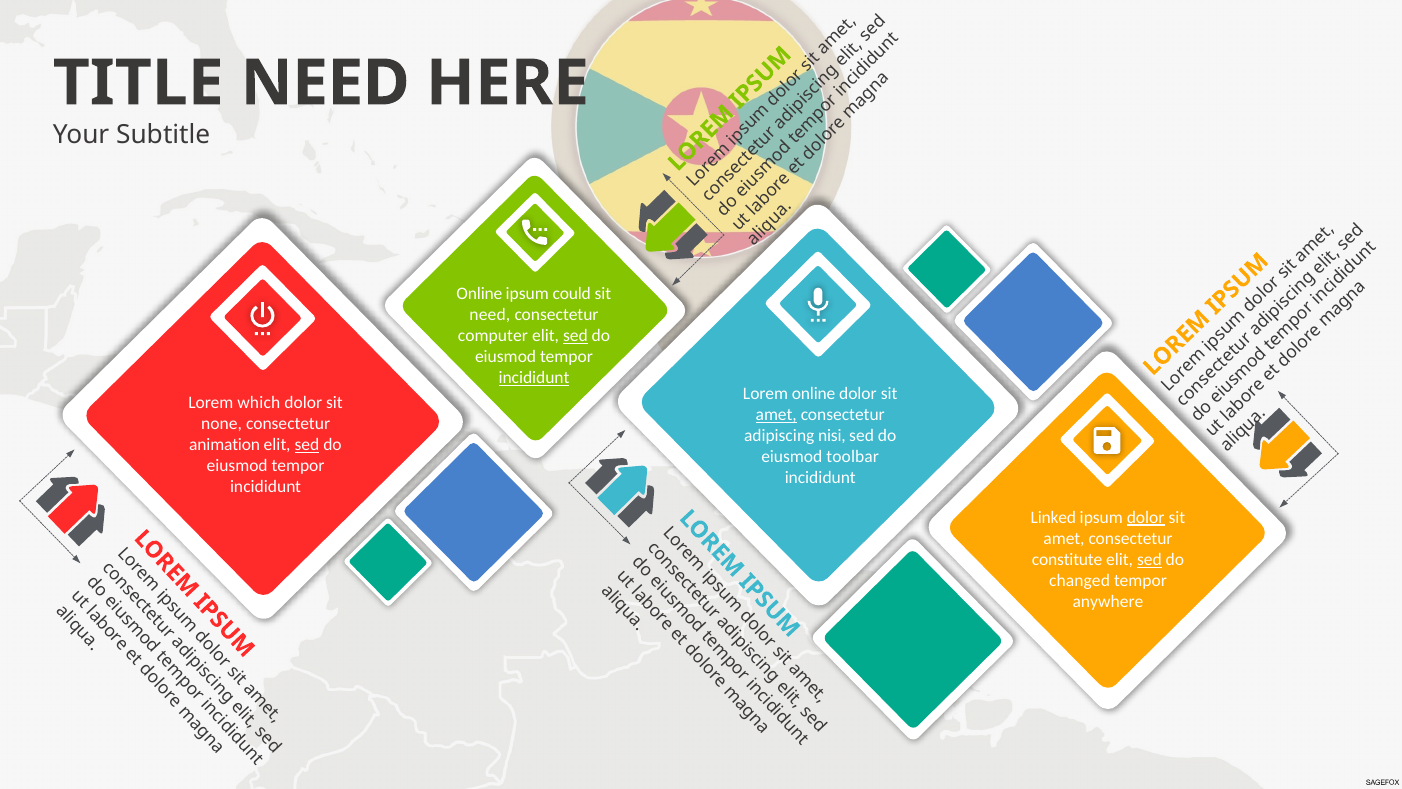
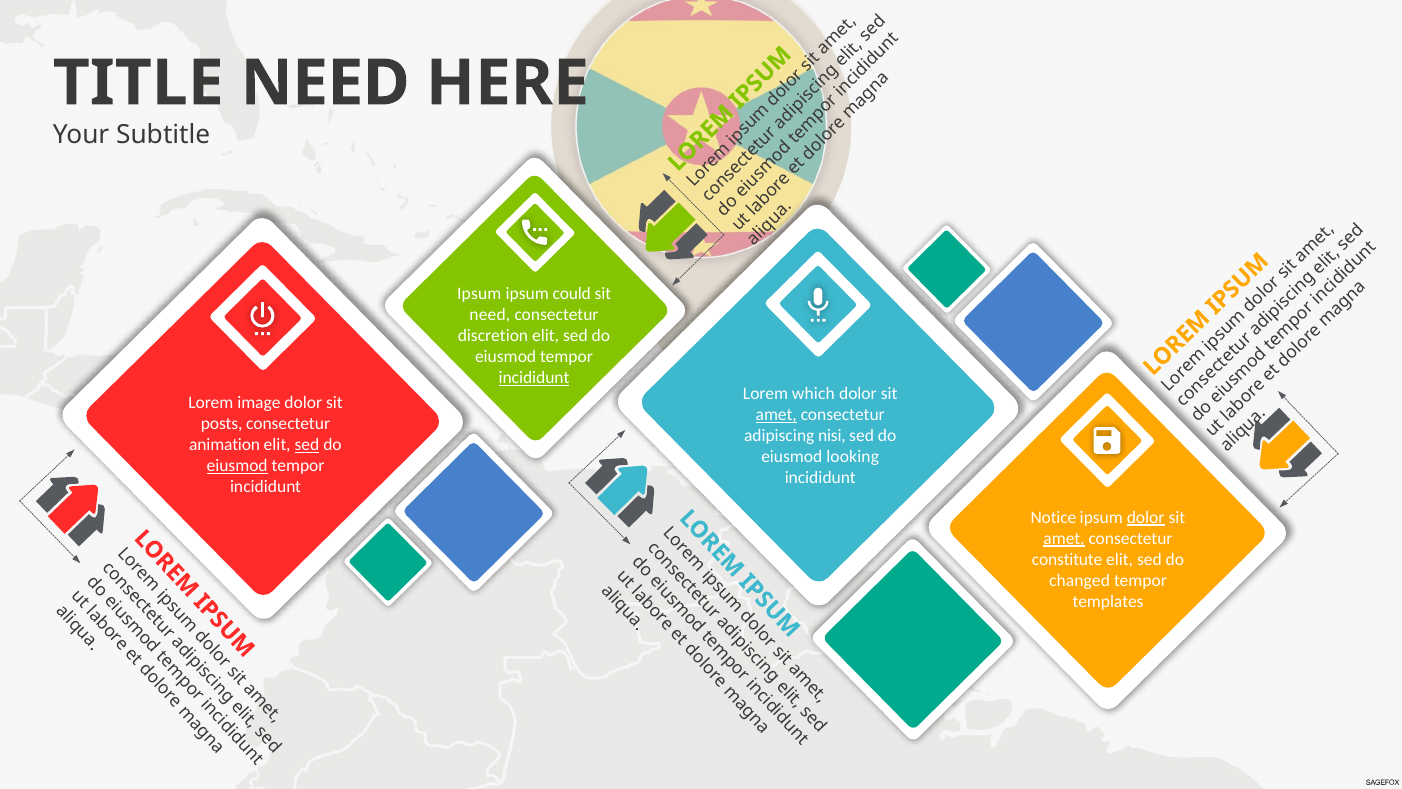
Online: Online -> Ipsum (479, 293)
computer: computer -> discretion (493, 335)
sed underline: present -> none (575, 335)
Lorem online: online -> which (813, 393)
which: which -> image (259, 402)
none: none -> posts (222, 423)
toolbar: toolbar -> looking (853, 457)
eiusmod underline: none -> present (237, 465)
Linked: Linked -> Notice (1053, 517)
amet underline: none -> present (1064, 538)
sed underline: present -> none (1149, 559)
anywhere: anywhere -> templates (1108, 601)
